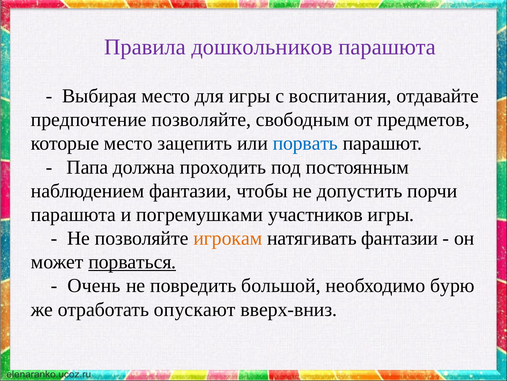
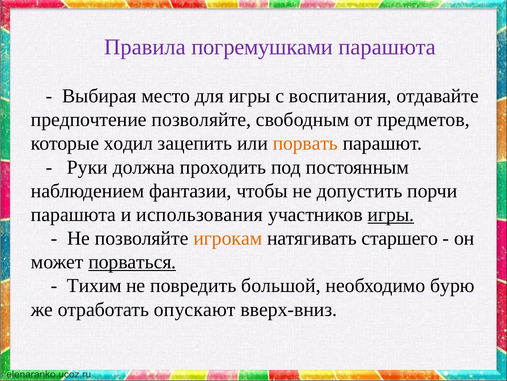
дошкольников: дошкольников -> погремушками (262, 47)
которые место: место -> ходил (128, 143)
порвать colour: blue -> orange (305, 143)
Папа: Папа -> Руки (87, 167)
погремушками: погремушками -> использования (200, 214)
игры underline: none -> present (391, 214)
натягивать фантазии: фантазии -> старшего (400, 238)
Очень: Очень -> Тихим (94, 285)
